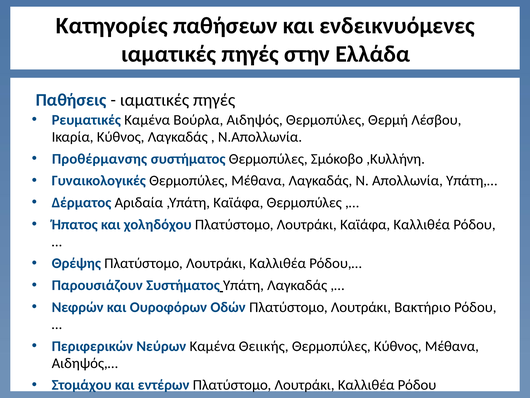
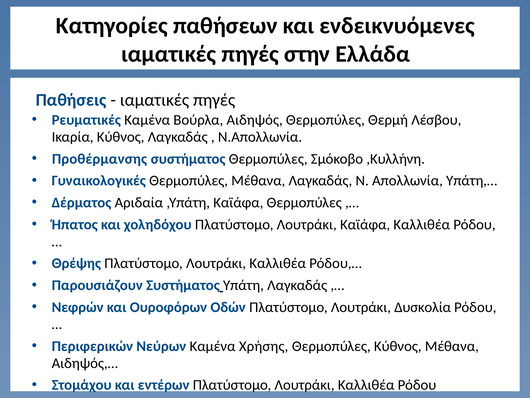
Βακτήριο: Βακτήριο -> Δυσκολία (423, 307)
Θειικής: Θειικής -> Χρήσης (264, 346)
